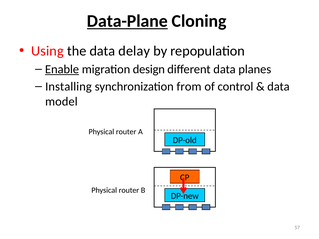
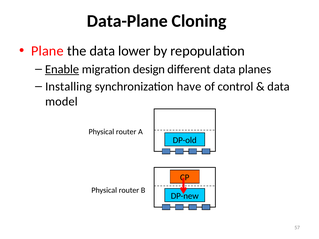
Data-Plane underline: present -> none (127, 21)
Using: Using -> Plane (47, 51)
delay: delay -> lower (134, 51)
from: from -> have (189, 87)
